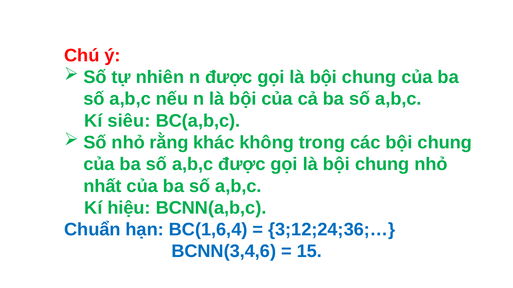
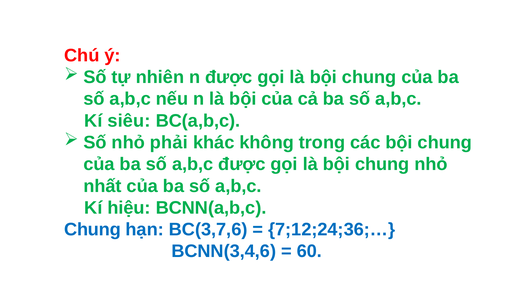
rằng: rằng -> phải (169, 143)
Chuẩn: Chuẩn -> Chung (92, 230)
BC(1,6,4: BC(1,6,4 -> BC(3,7,6 (208, 230)
3;12;24;36;…: 3;12;24;36;… -> 7;12;24;36;… (332, 230)
15: 15 -> 60 (309, 252)
